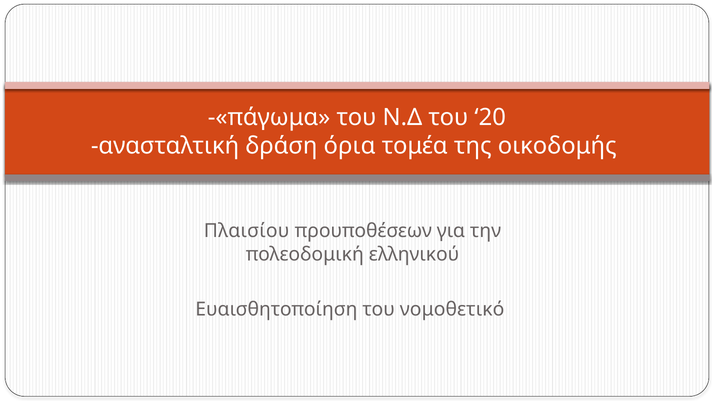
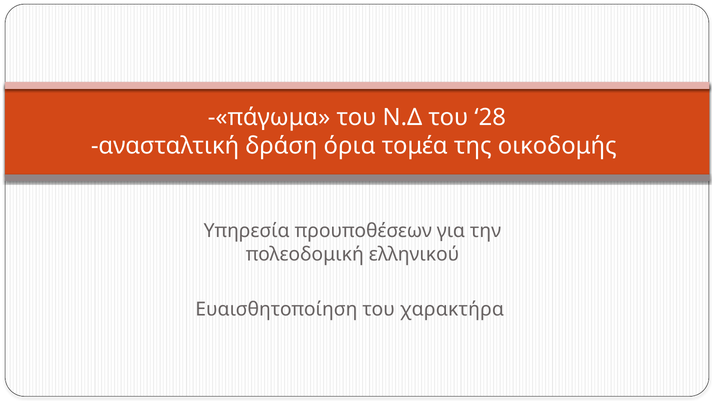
20: 20 -> 28 (490, 117)
Πλαισίου: Πλαισίου -> Υπηρεσία (247, 231)
νομοθετικό: νομοθετικό -> χαρακτήρα (452, 309)
